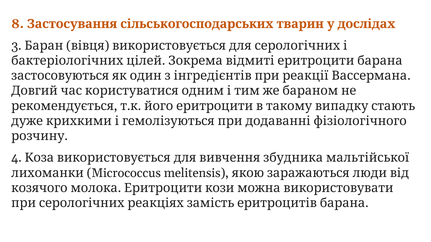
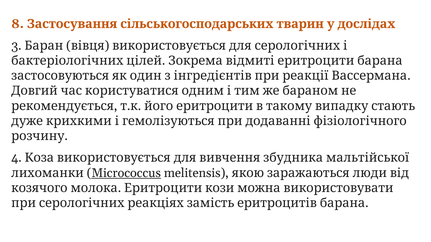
Micrococcus underline: none -> present (126, 173)
